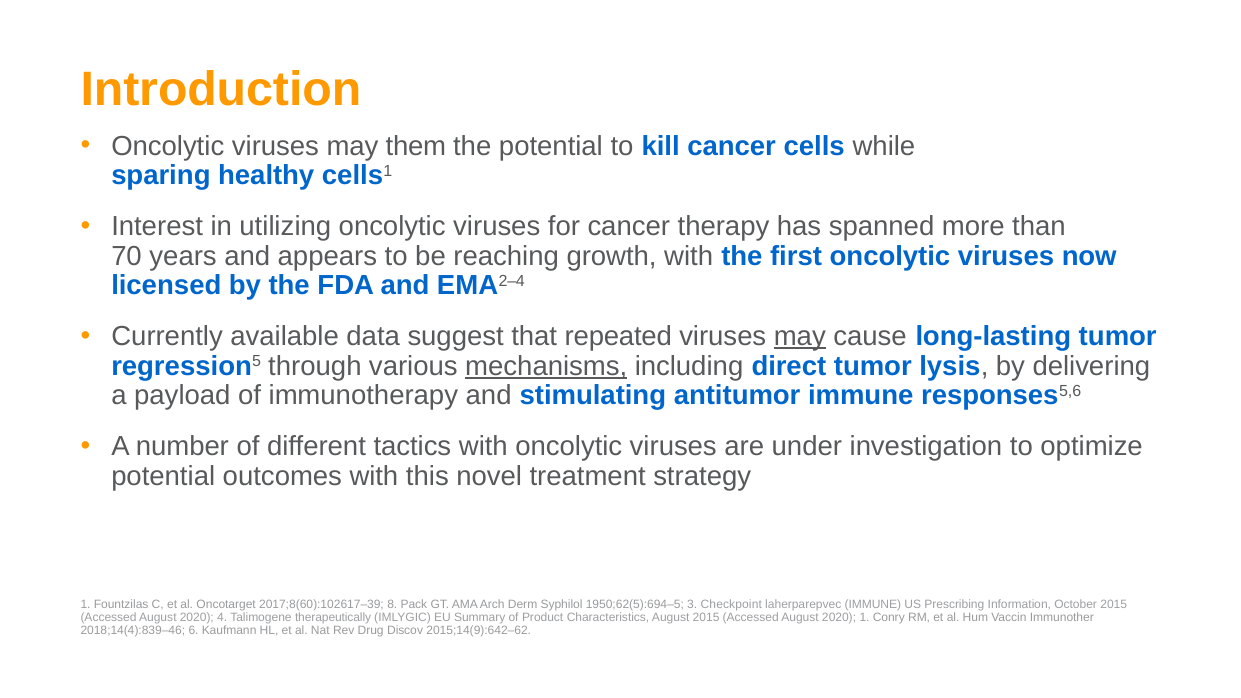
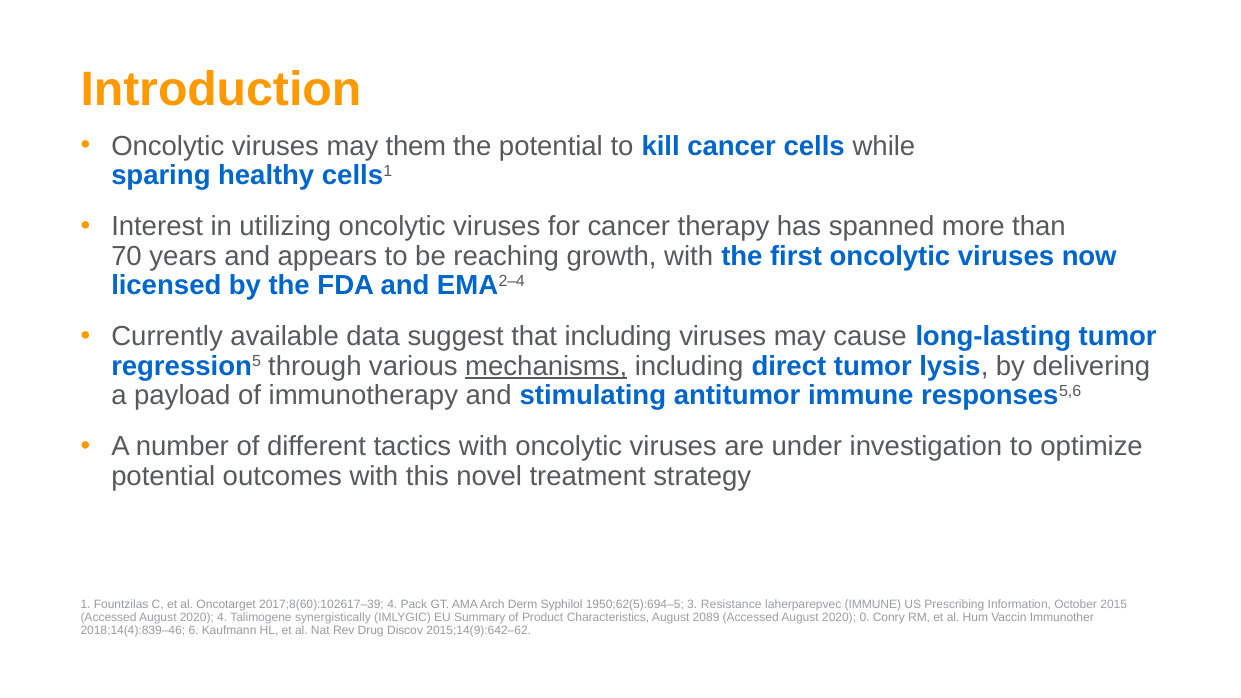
that repeated: repeated -> including (618, 336)
may underline: present -> none (800, 336)
2017;8(60):102617–39 8: 8 -> 4 (392, 605)
Checkpoint: Checkpoint -> Resistance (731, 605)
therapeutically: therapeutically -> synergistically (333, 618)
August 2015: 2015 -> 2089 (706, 618)
2020 1: 1 -> 0 (865, 618)
